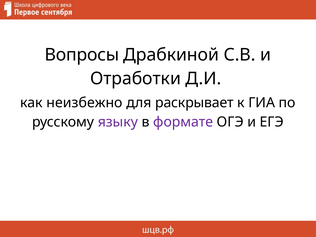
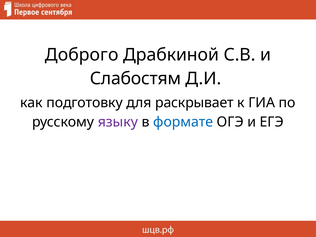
Вопросы: Вопросы -> Доброго (82, 55)
Отработки: Отработки -> Слабостям (136, 79)
неизбежно: неизбежно -> подготовку (85, 103)
формате colour: purple -> blue (183, 122)
